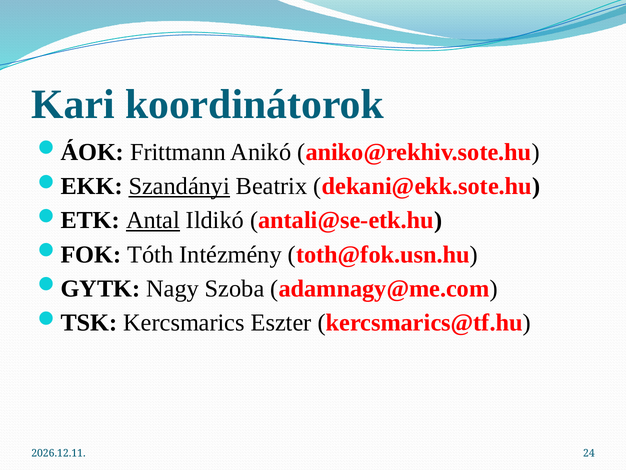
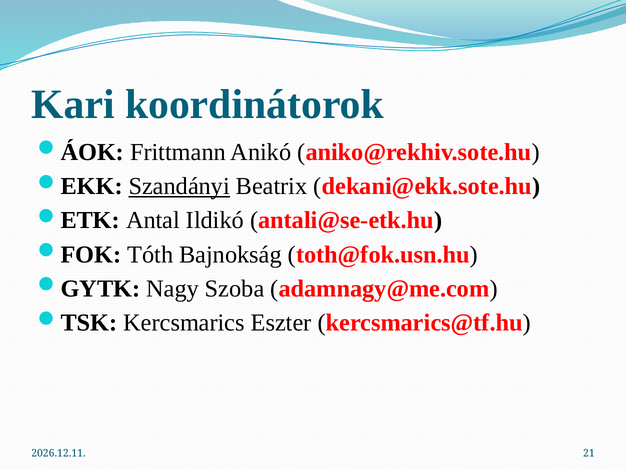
Antal underline: present -> none (153, 220)
Intézmény: Intézmény -> Bajnokság (231, 254)
24: 24 -> 21 (589, 453)
